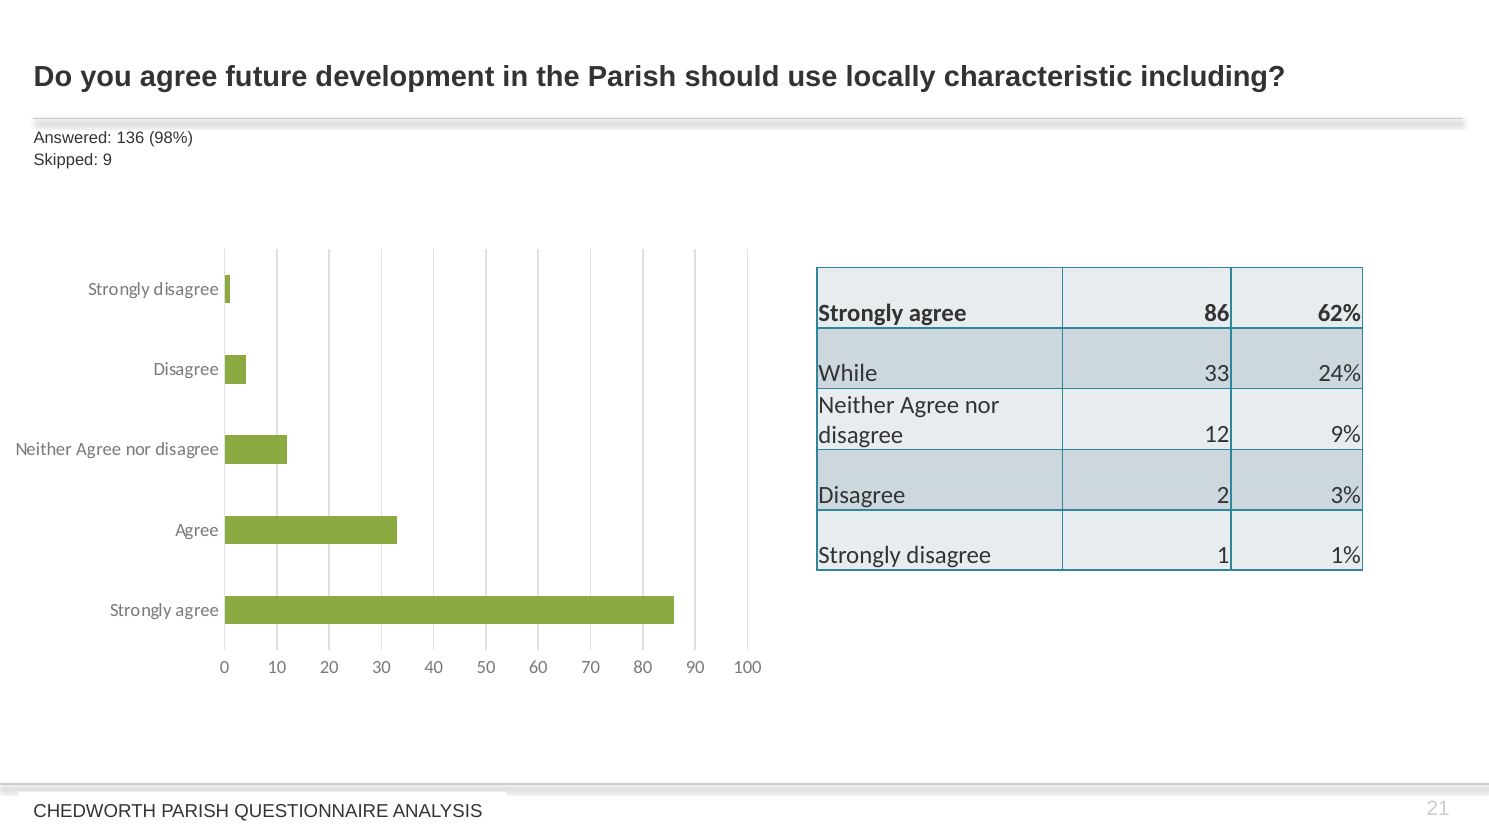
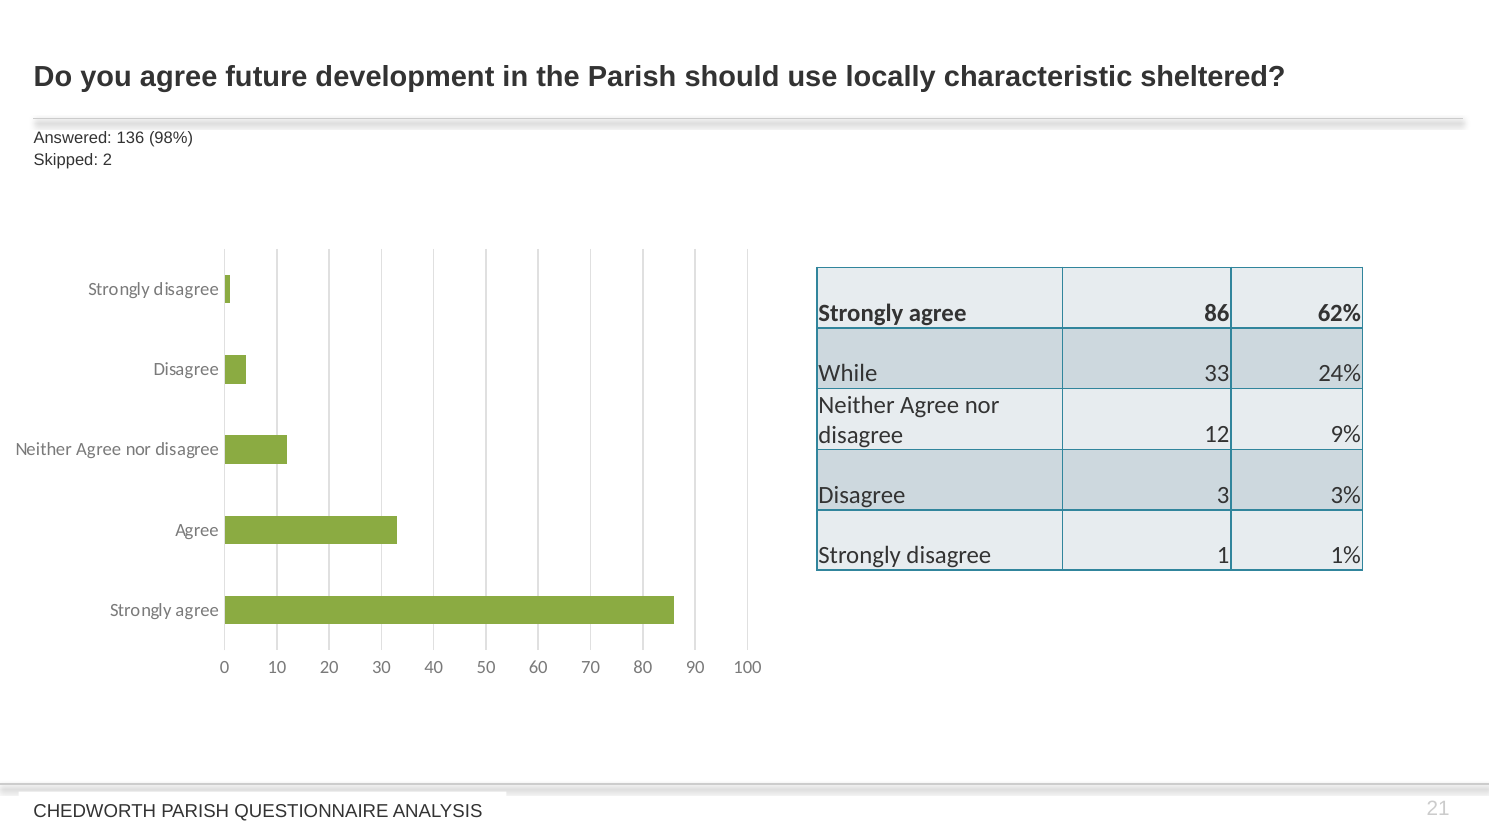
including: including -> sheltered (1213, 77)
9: 9 -> 2 (107, 160)
2: 2 -> 3 (1223, 495)
